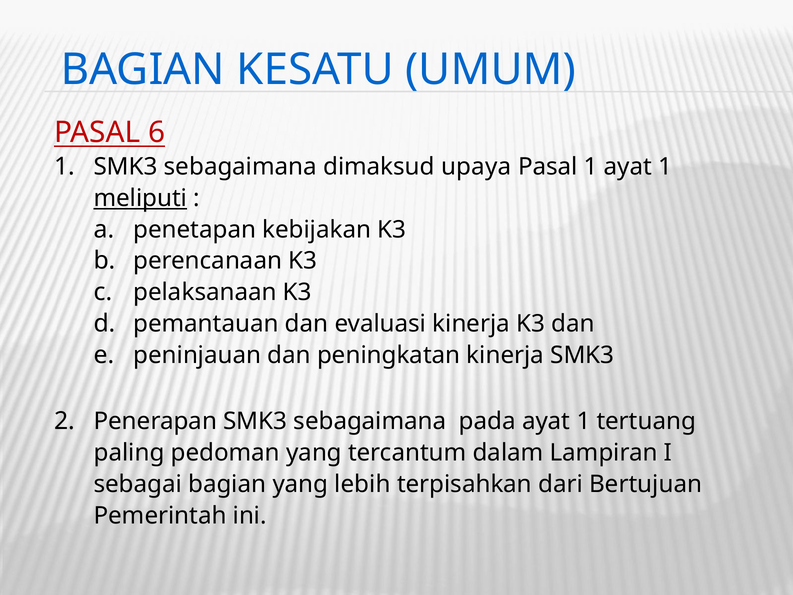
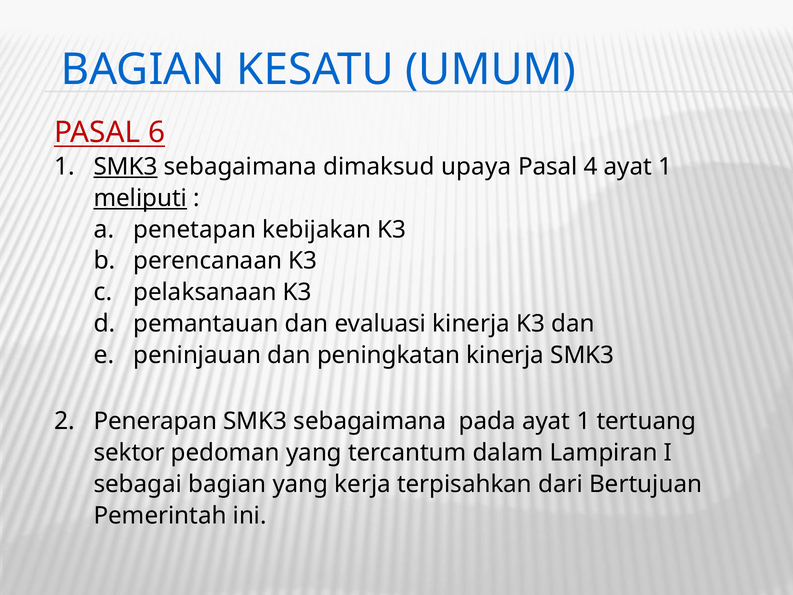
SMK3 underline: none -> present (126, 167)
Pasal 1: 1 -> 4 (591, 167)
paling: paling -> sektor (129, 453)
lebih: lebih -> kerja (363, 484)
